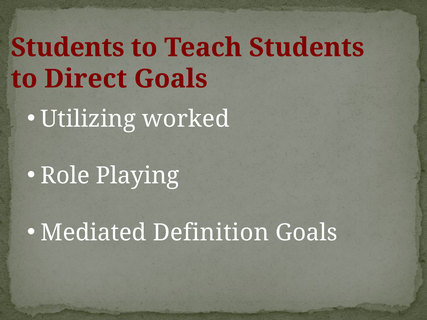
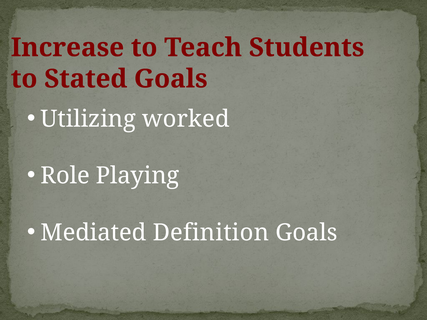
Students: Students -> Increase (67, 48)
Direct: Direct -> Stated (86, 79)
